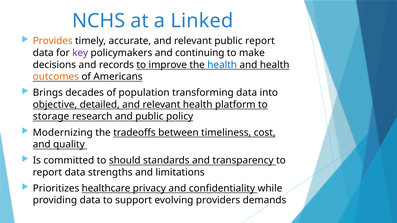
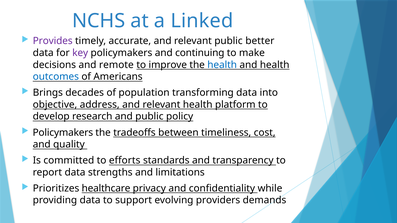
Provides colour: orange -> purple (53, 41)
public report: report -> better (260, 41)
records: records -> remote (116, 65)
outcomes colour: orange -> blue (56, 77)
detailed: detailed -> address (100, 105)
storage: storage -> develop (51, 117)
Modernizing: Modernizing -> Policymakers (63, 133)
should: should -> efforts (125, 161)
